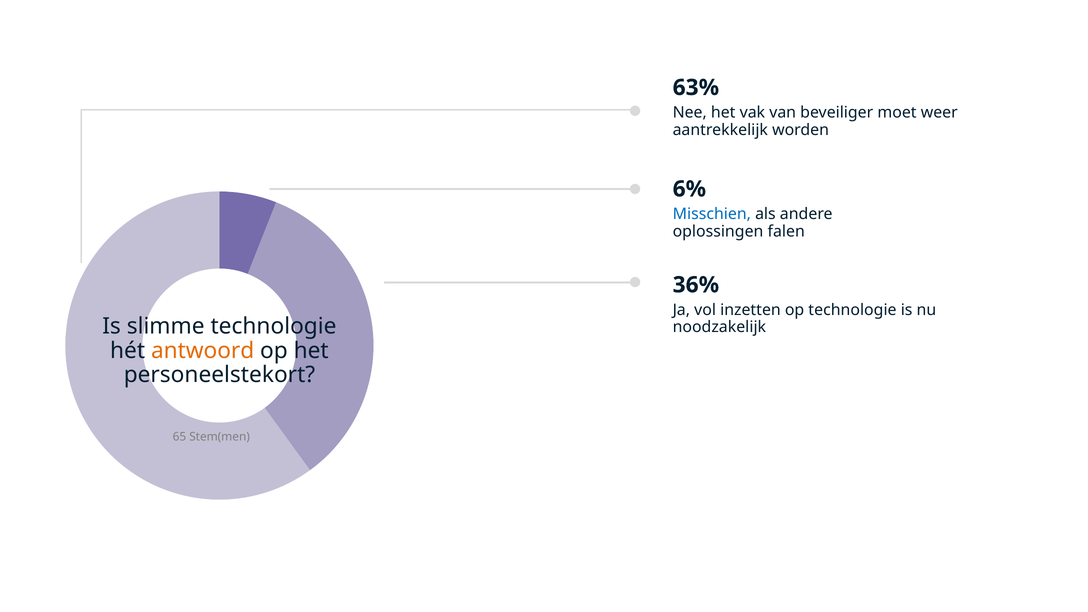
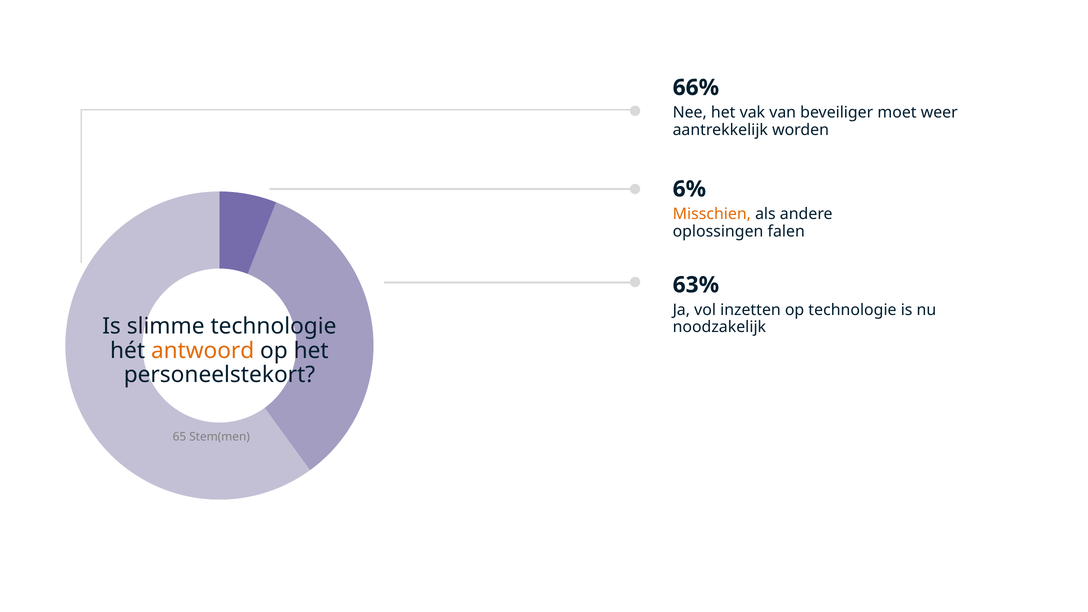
63%: 63% -> 66% (696, 88)
Misschien colour: blue -> orange (712, 214)
36%: 36% -> 63% (696, 285)
